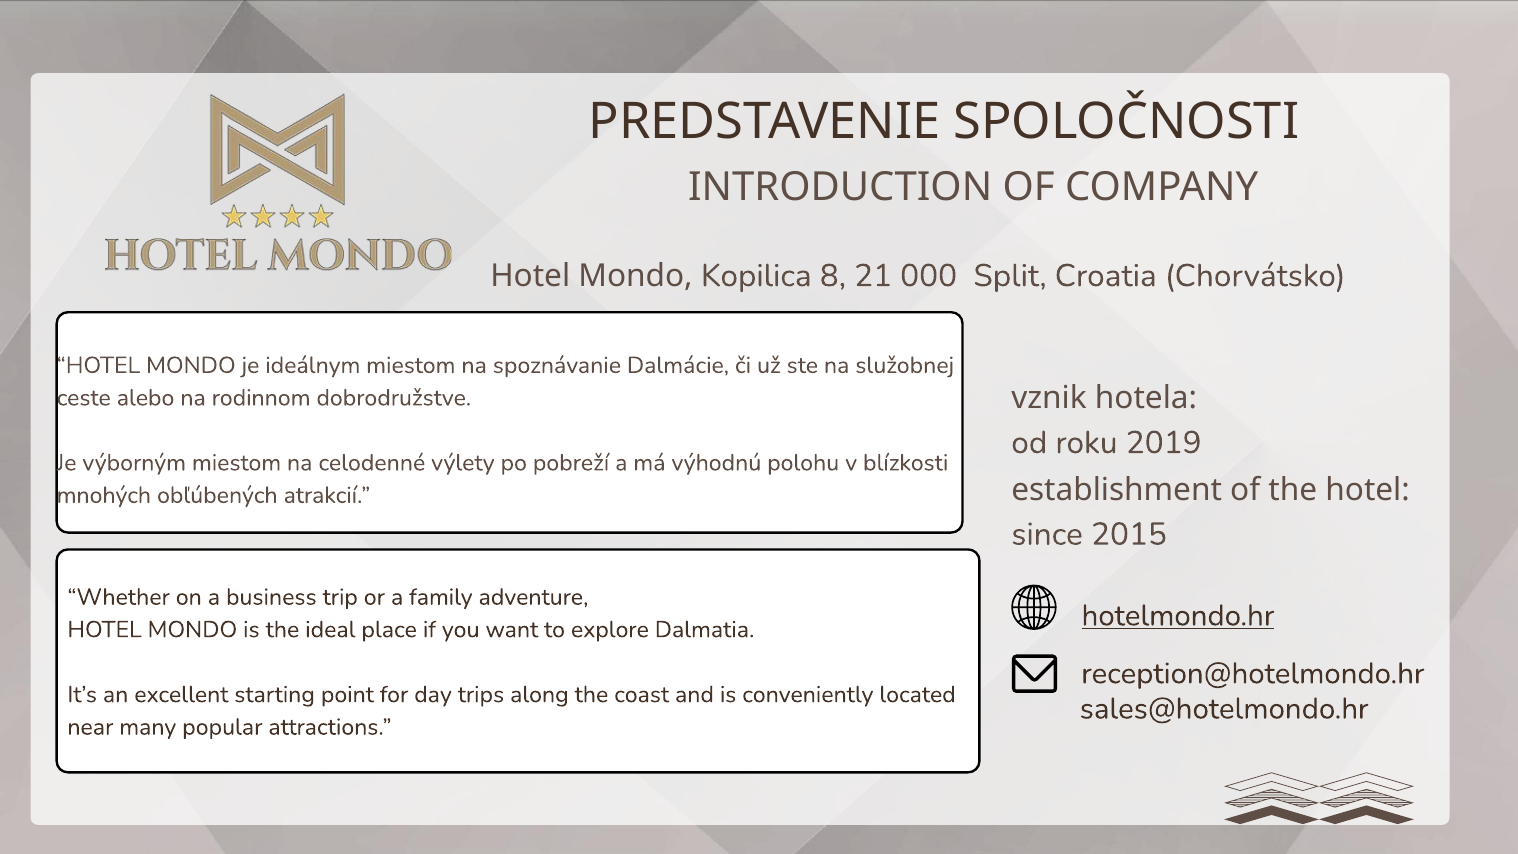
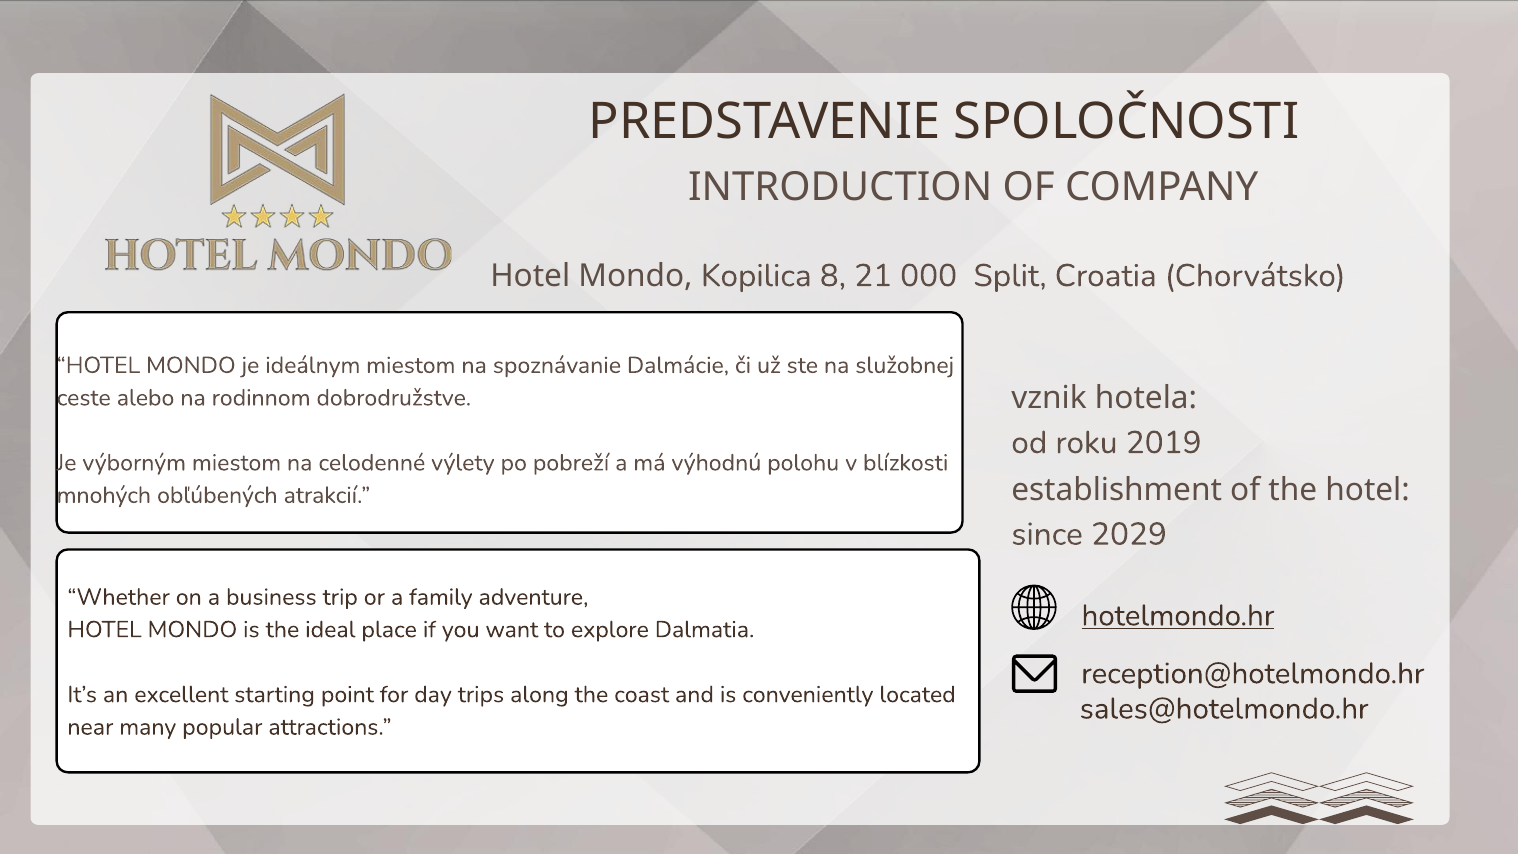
2015: 2015 -> 2029 (1129, 534)
